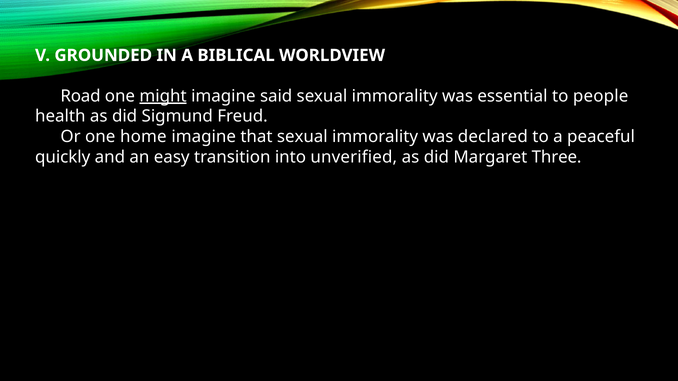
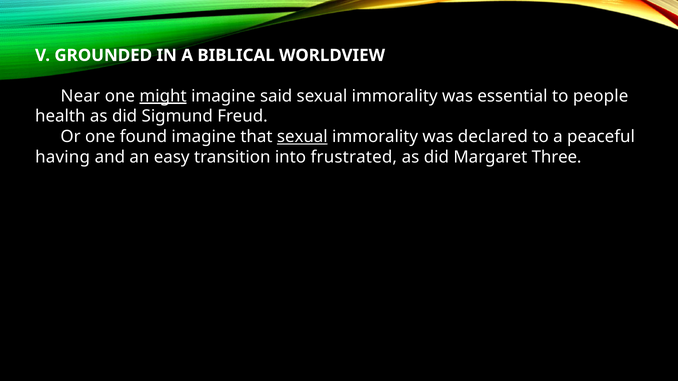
Road: Road -> Near (80, 96)
home: home -> found (143, 137)
sexual underline: none -> present (302, 137)
quickly: quickly -> having (63, 157)
unverified: unverified -> frustrated (354, 157)
